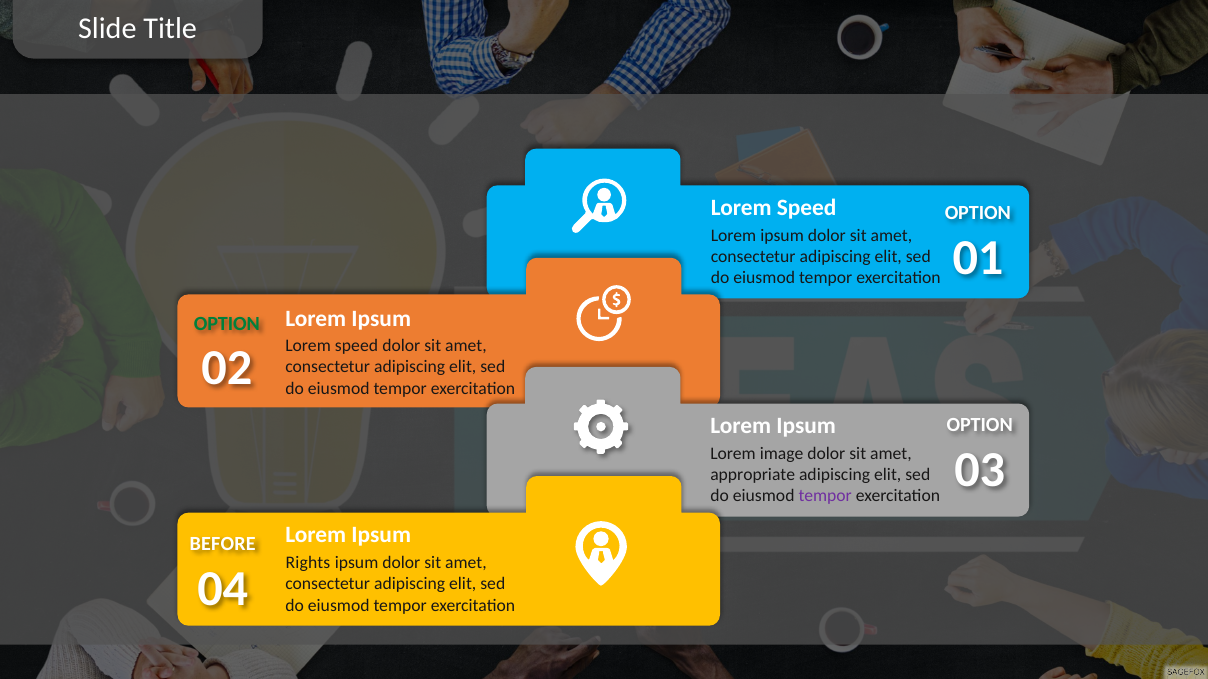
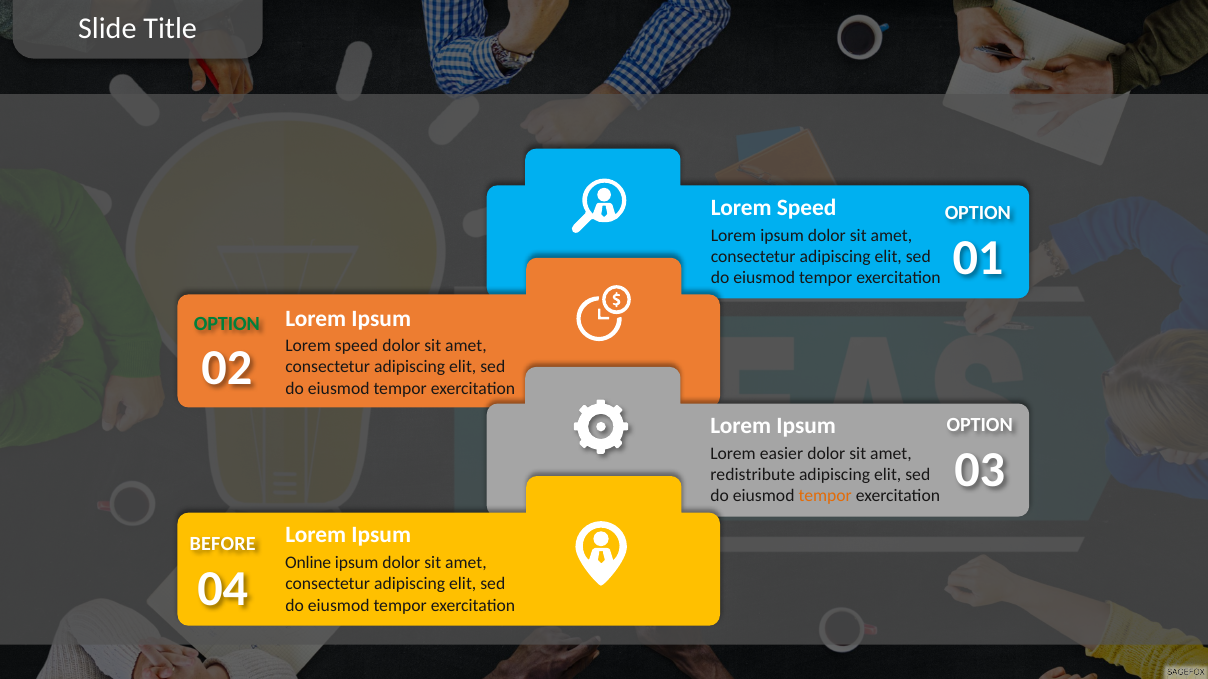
image: image -> easier (782, 454)
appropriate: appropriate -> redistribute (753, 475)
tempor colour: purple -> orange (825, 496)
Rights: Rights -> Online (308, 563)
